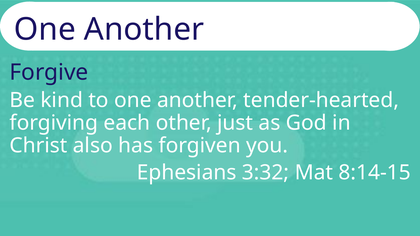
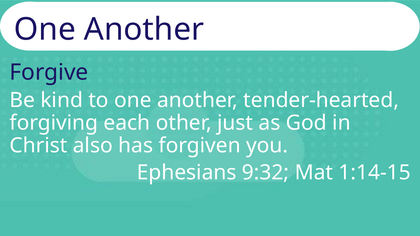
3:32: 3:32 -> 9:32 (266, 173)
8:14-15: 8:14-15 -> 1:14-15 (375, 173)
